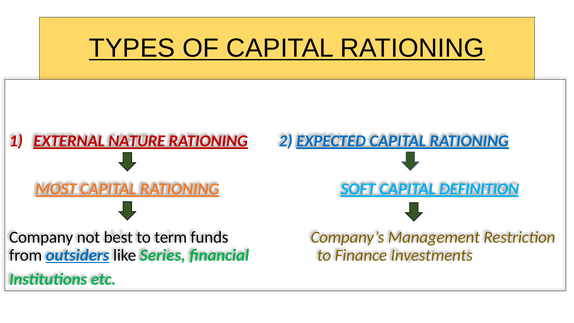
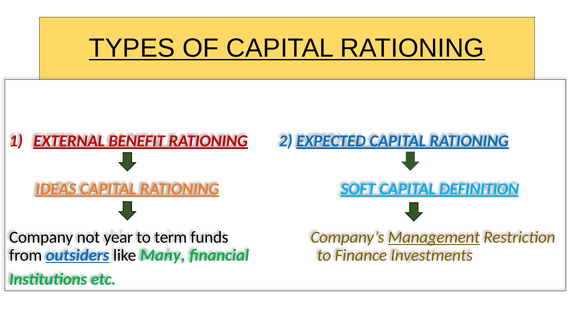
NATURE: NATURE -> BENEFIT (137, 141)
MOST: MOST -> IDEAS (56, 189)
best: best -> year (118, 237)
Management underline: none -> present (434, 237)
Series: Series -> Many (163, 255)
